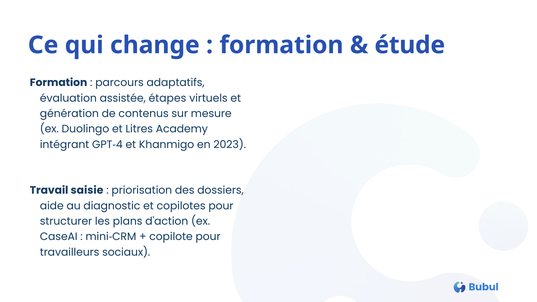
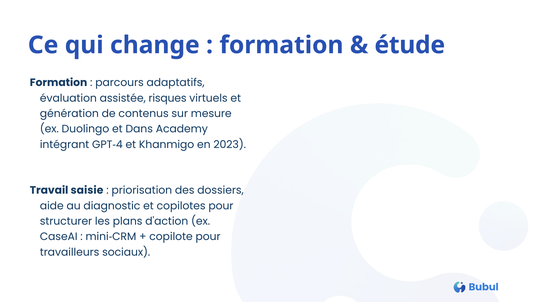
étapes: étapes -> risques (168, 98)
Litres: Litres -> Dans (139, 129)
